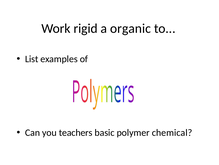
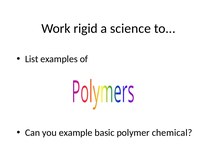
organic: organic -> science (130, 28)
teachers: teachers -> example (76, 132)
